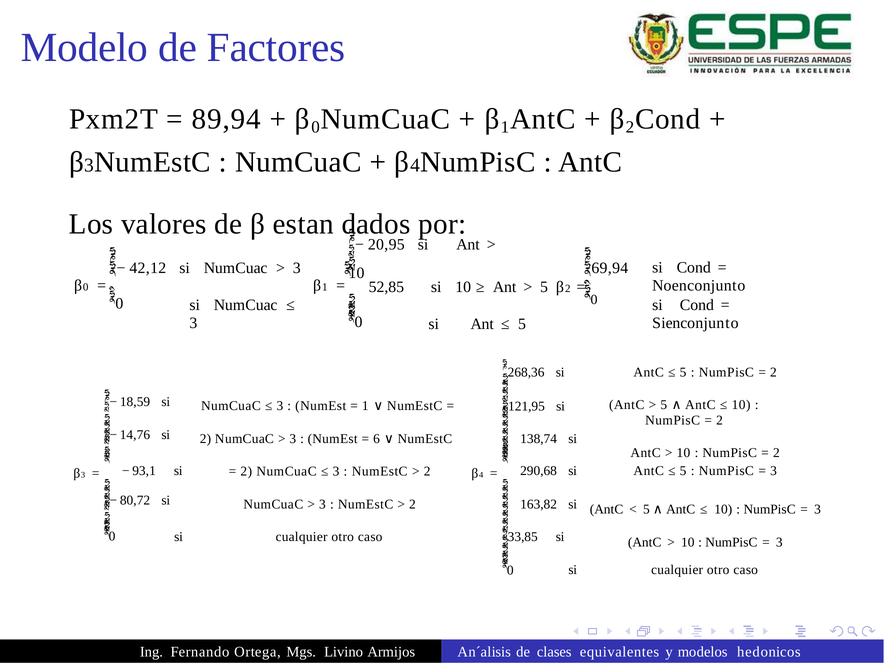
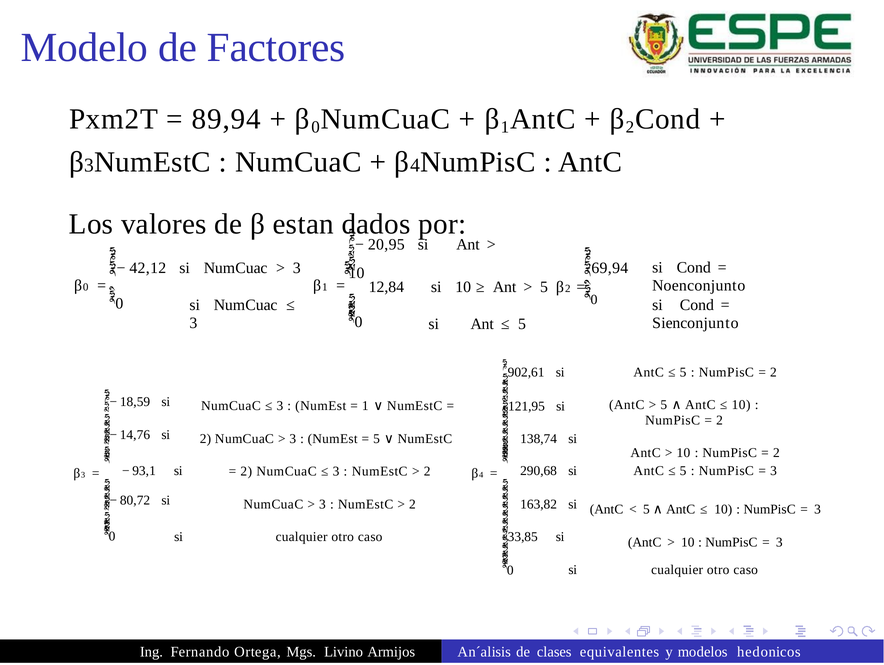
52,85: 52,85 -> 12,84 (386, 287)
268,36: 268,36 -> 902,61 (526, 372)
6: 6 -> 5 (376, 438)
